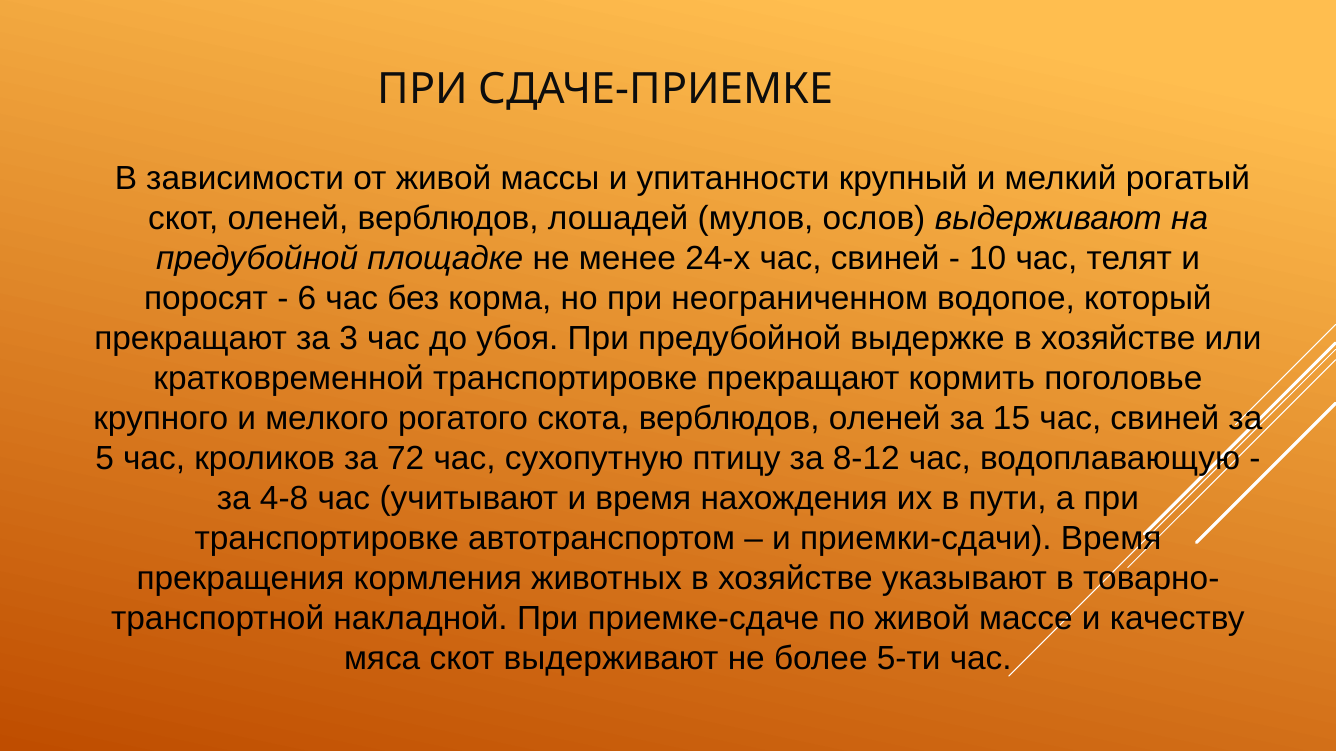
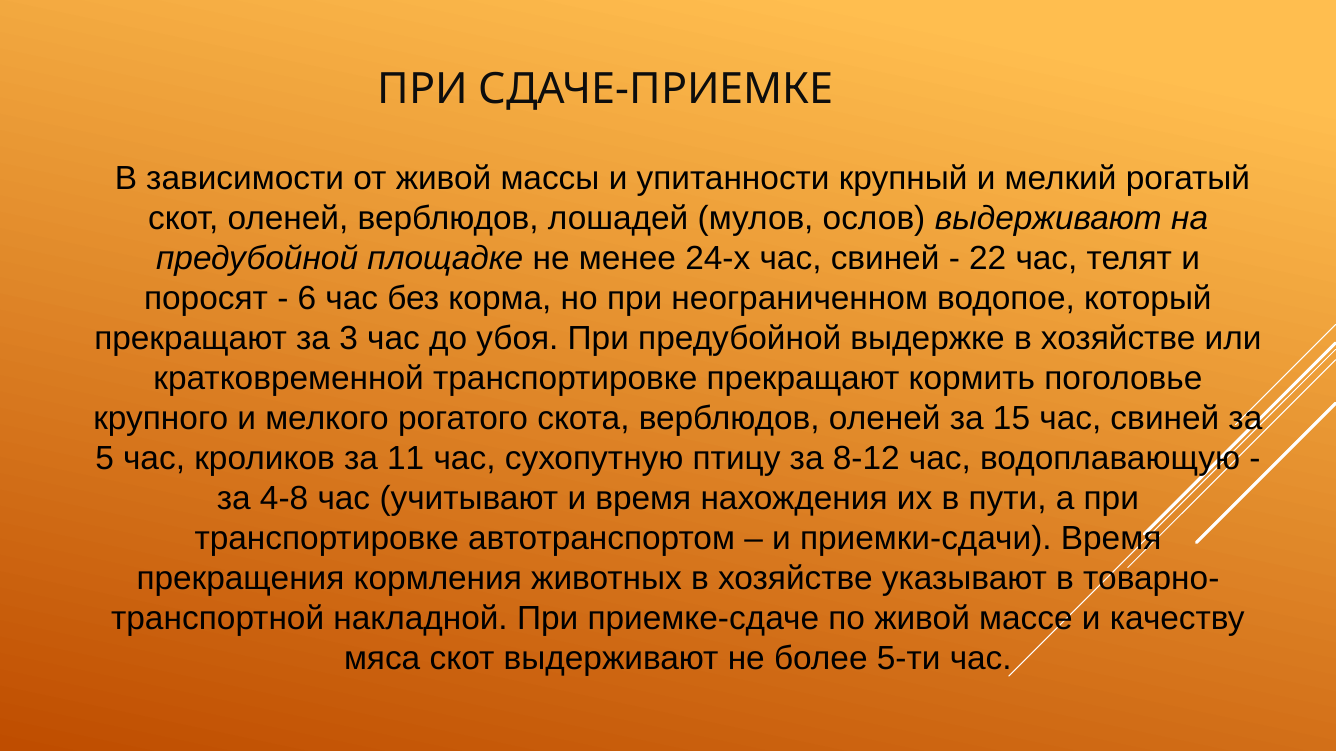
10: 10 -> 22 (988, 258)
72: 72 -> 11 (406, 459)
